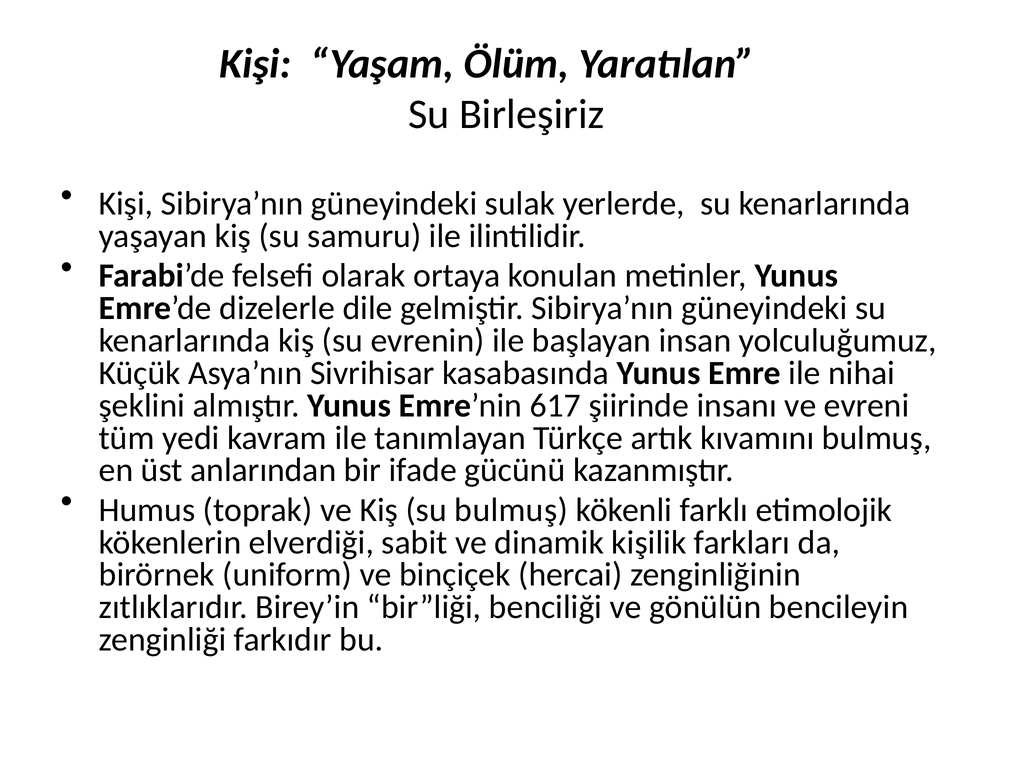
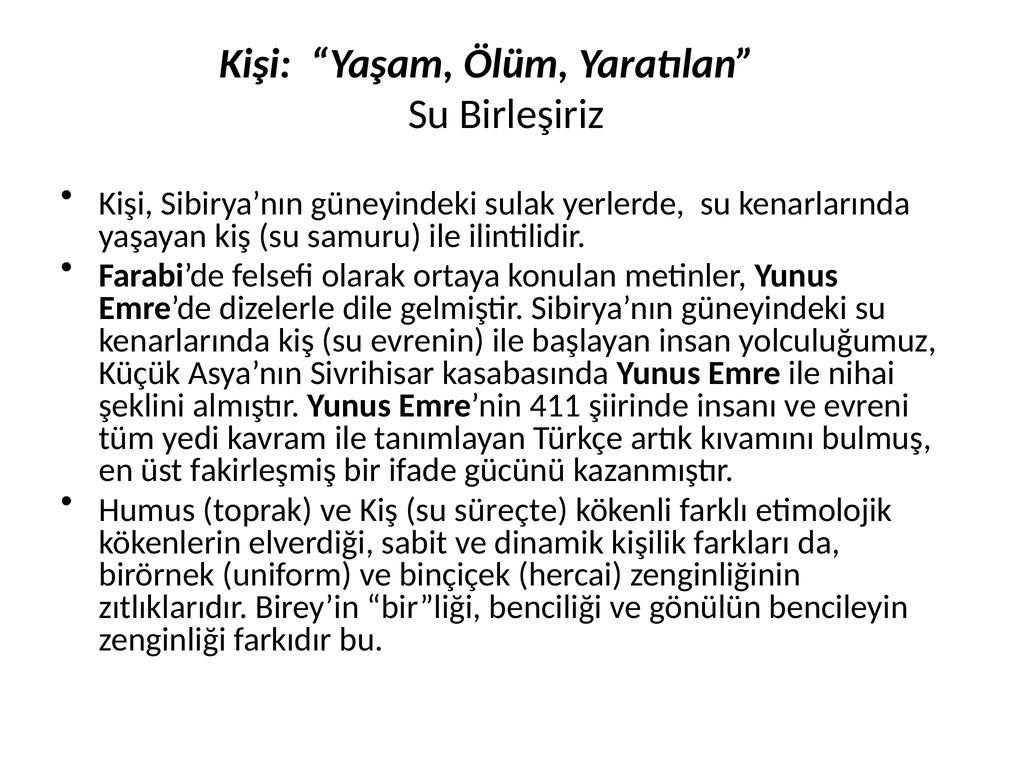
617: 617 -> 411 (555, 405)
anlarından: anlarından -> fakirleşmiş (263, 470)
su bulmuş: bulmuş -> süreçte (511, 510)
